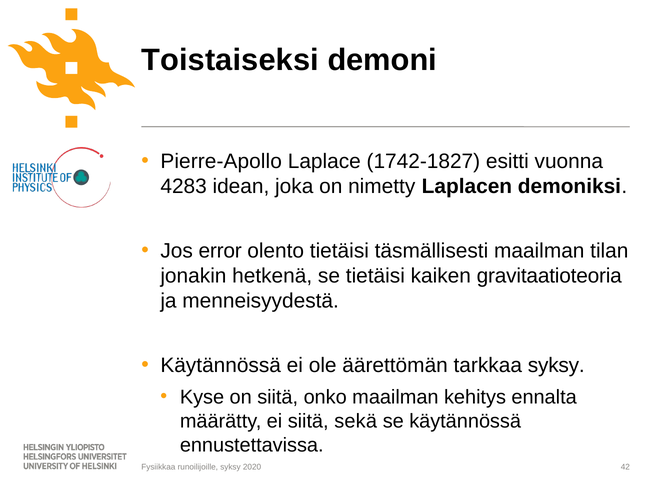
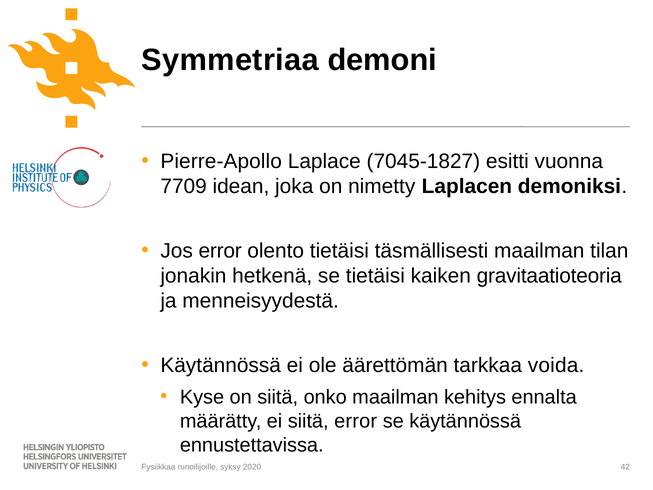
Toistaiseksi: Toistaiseksi -> Symmetriaa (230, 60)
1742-1827: 1742-1827 -> 7045-1827 (423, 161)
4283: 4283 -> 7709 (184, 186)
tarkkaa syksy: syksy -> voida (556, 365)
siitä sekä: sekä -> error (356, 421)
